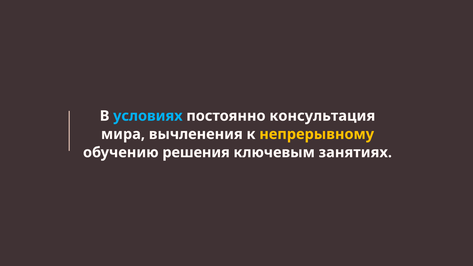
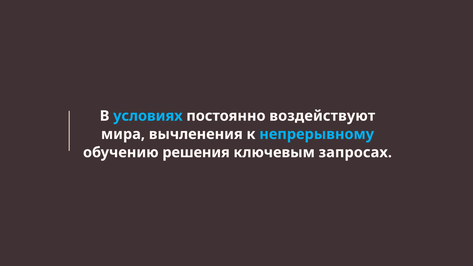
консультация: консультация -> воздействуют (322, 116)
непрерывному colour: yellow -> light blue (317, 134)
занятиях: занятиях -> запросах (355, 152)
